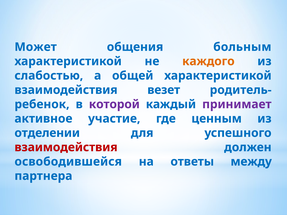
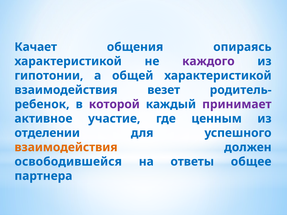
Может: Может -> Качает (36, 47)
больным: больным -> опираясь (242, 47)
каждого colour: orange -> purple (208, 61)
слабостью: слабостью -> гипотонии (49, 76)
взаимодействия colour: red -> orange (66, 147)
между: между -> общее (251, 162)
